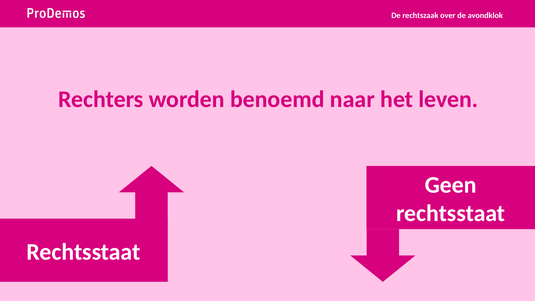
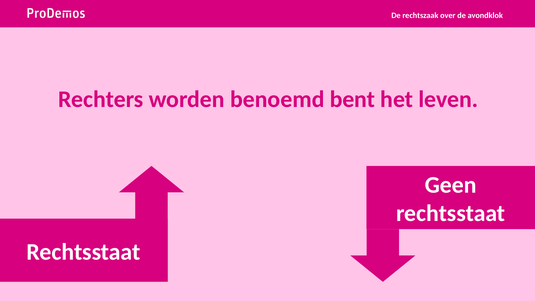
naar: naar -> bent (352, 99)
